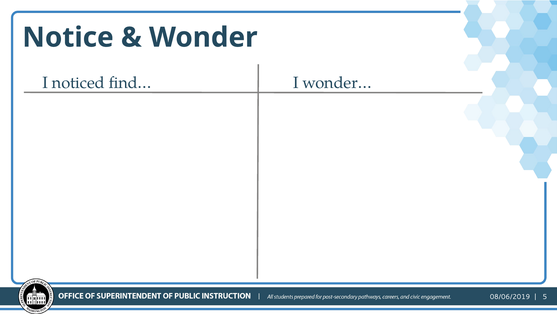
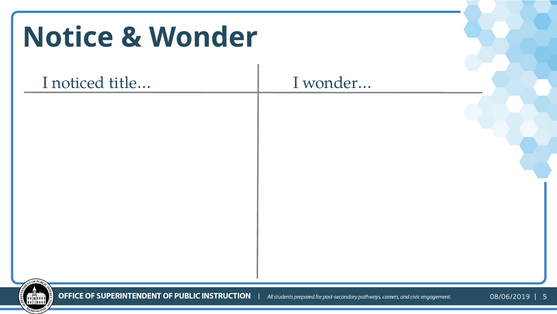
find…: find… -> title… (130, 83)
